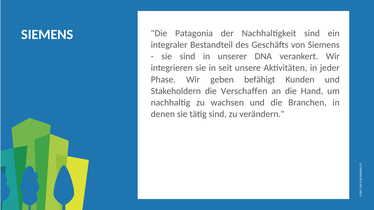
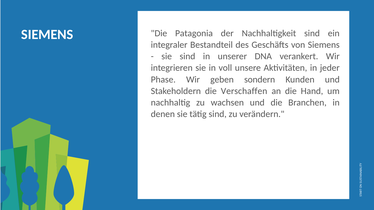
seit: seit -> voll (225, 68)
befähigt: befähigt -> sondern (260, 80)
